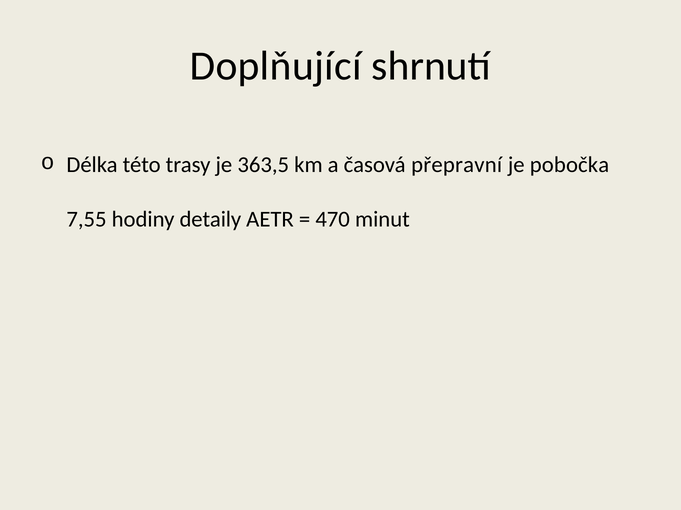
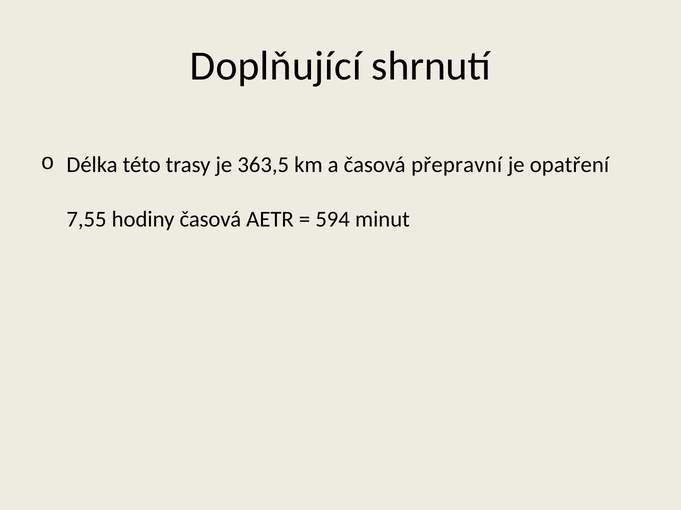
pobočka: pobočka -> opatření (569, 165)
hodiny detaily: detaily -> časová (210, 220)
470: 470 -> 594 (333, 220)
